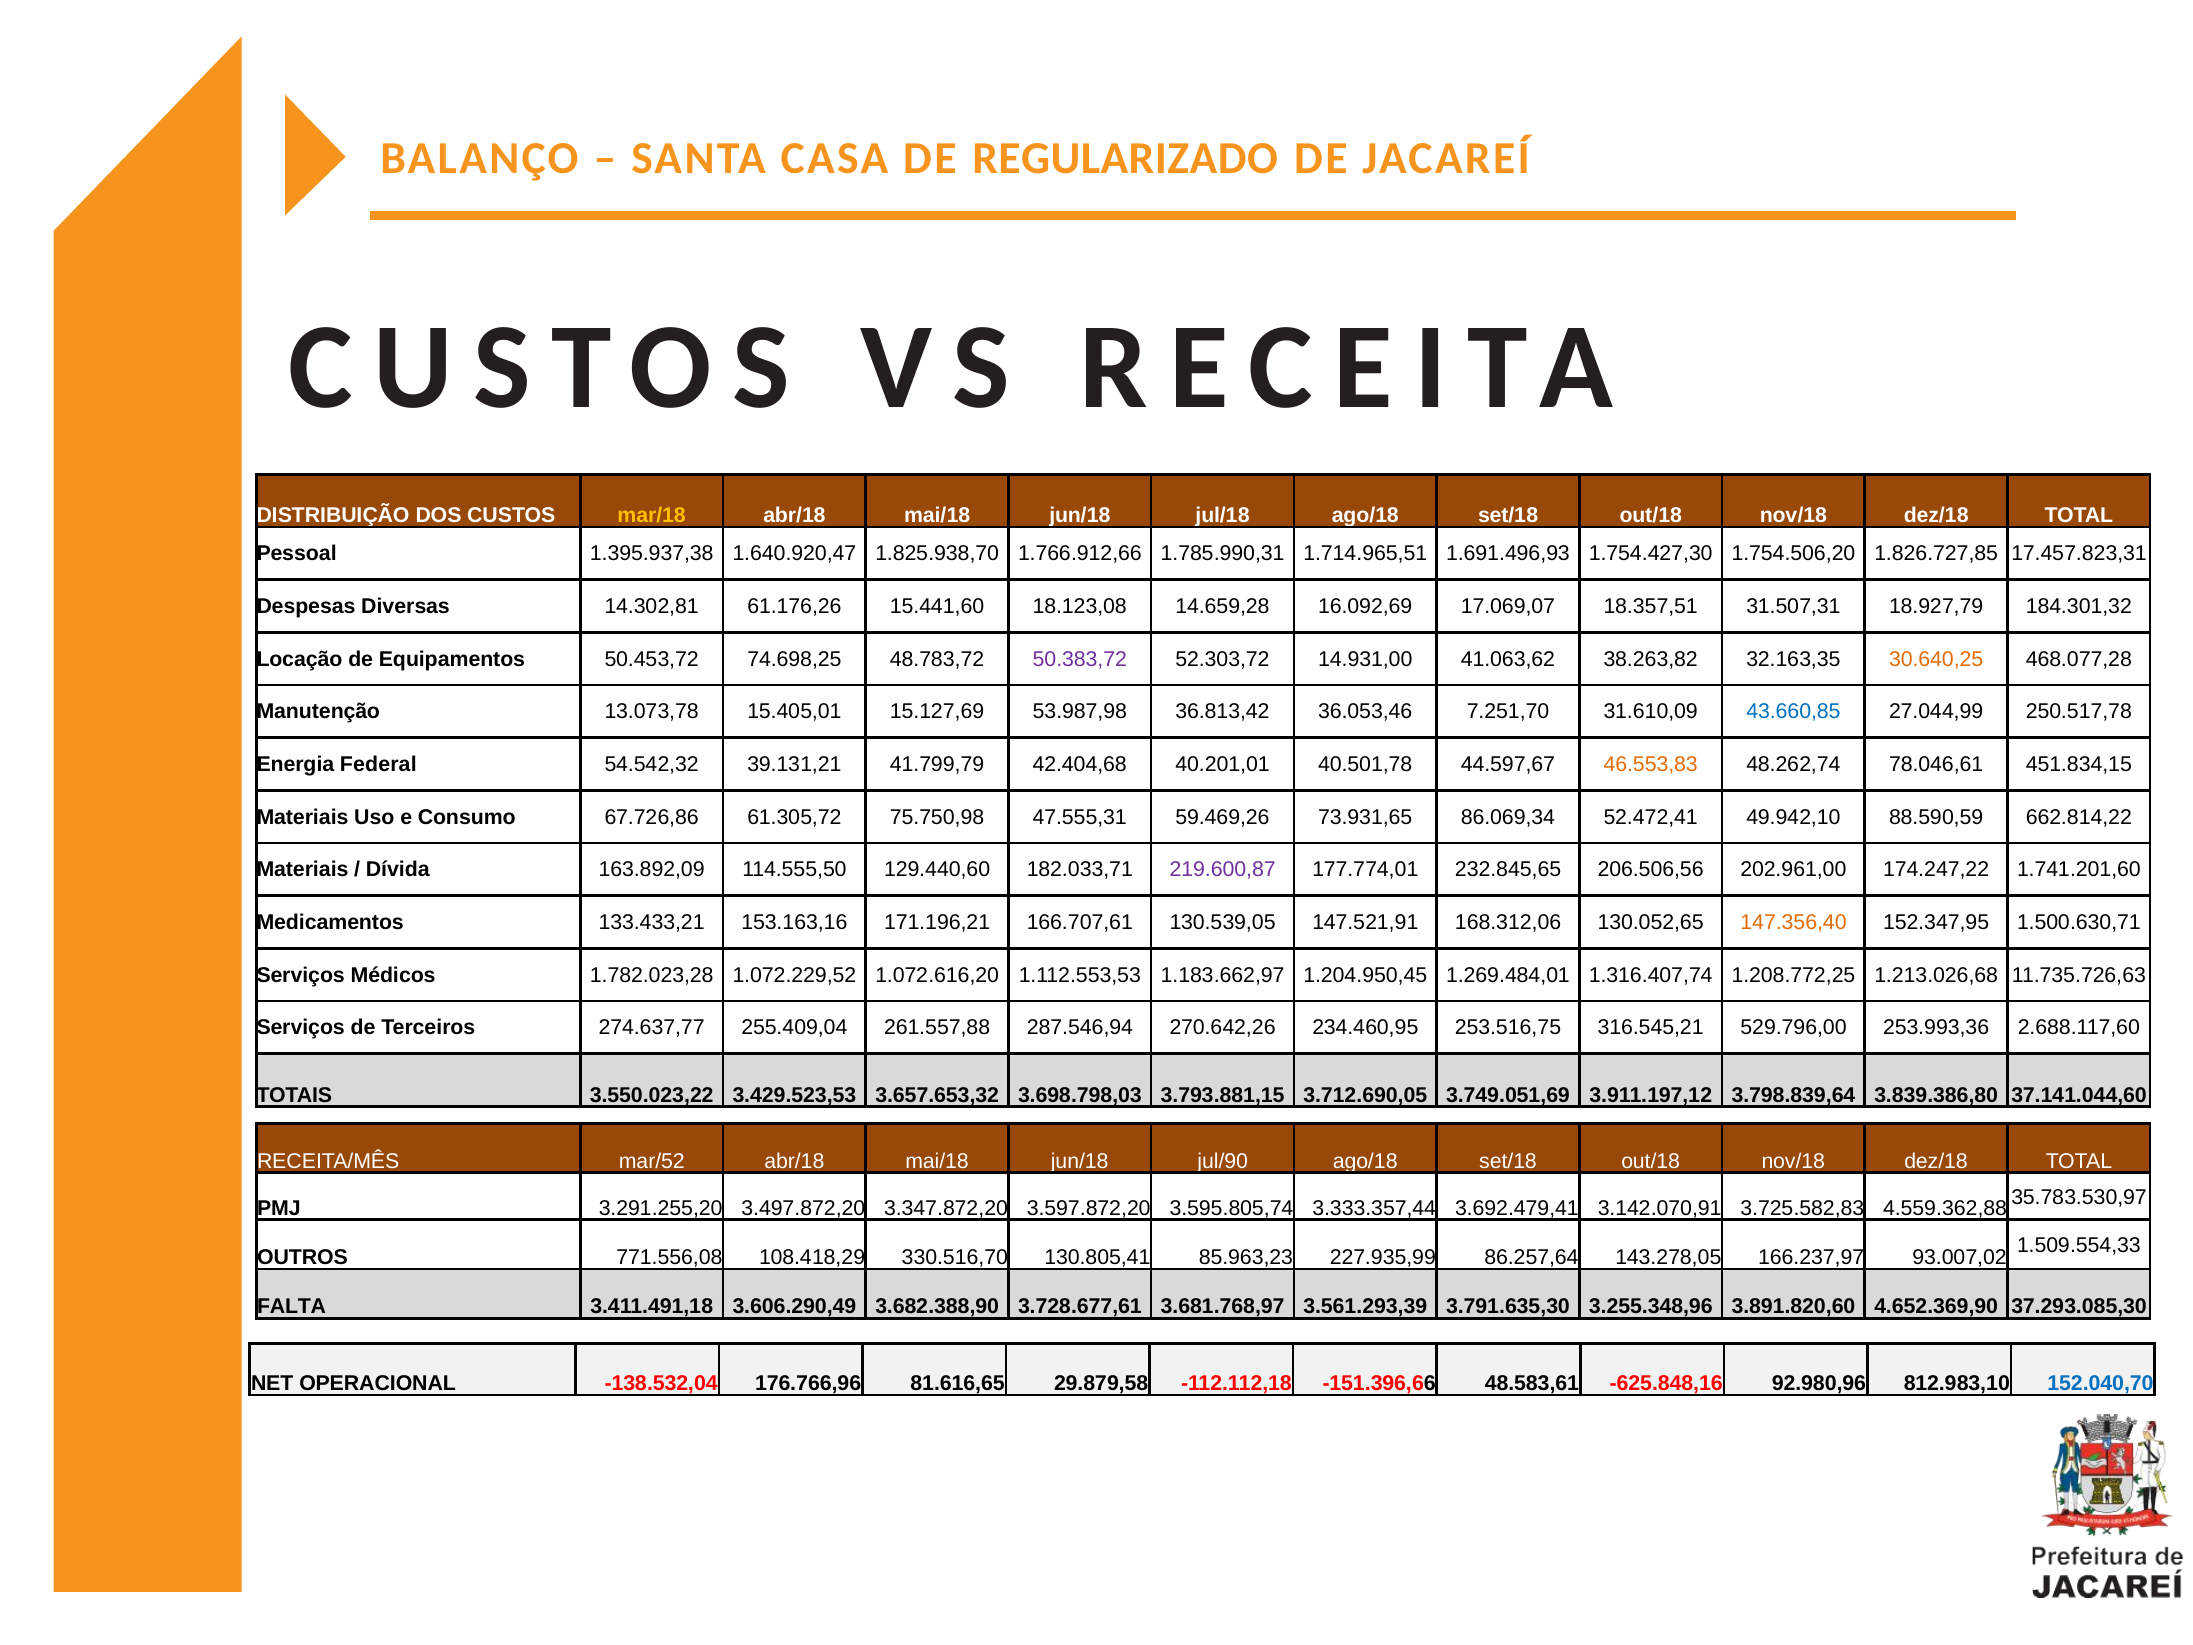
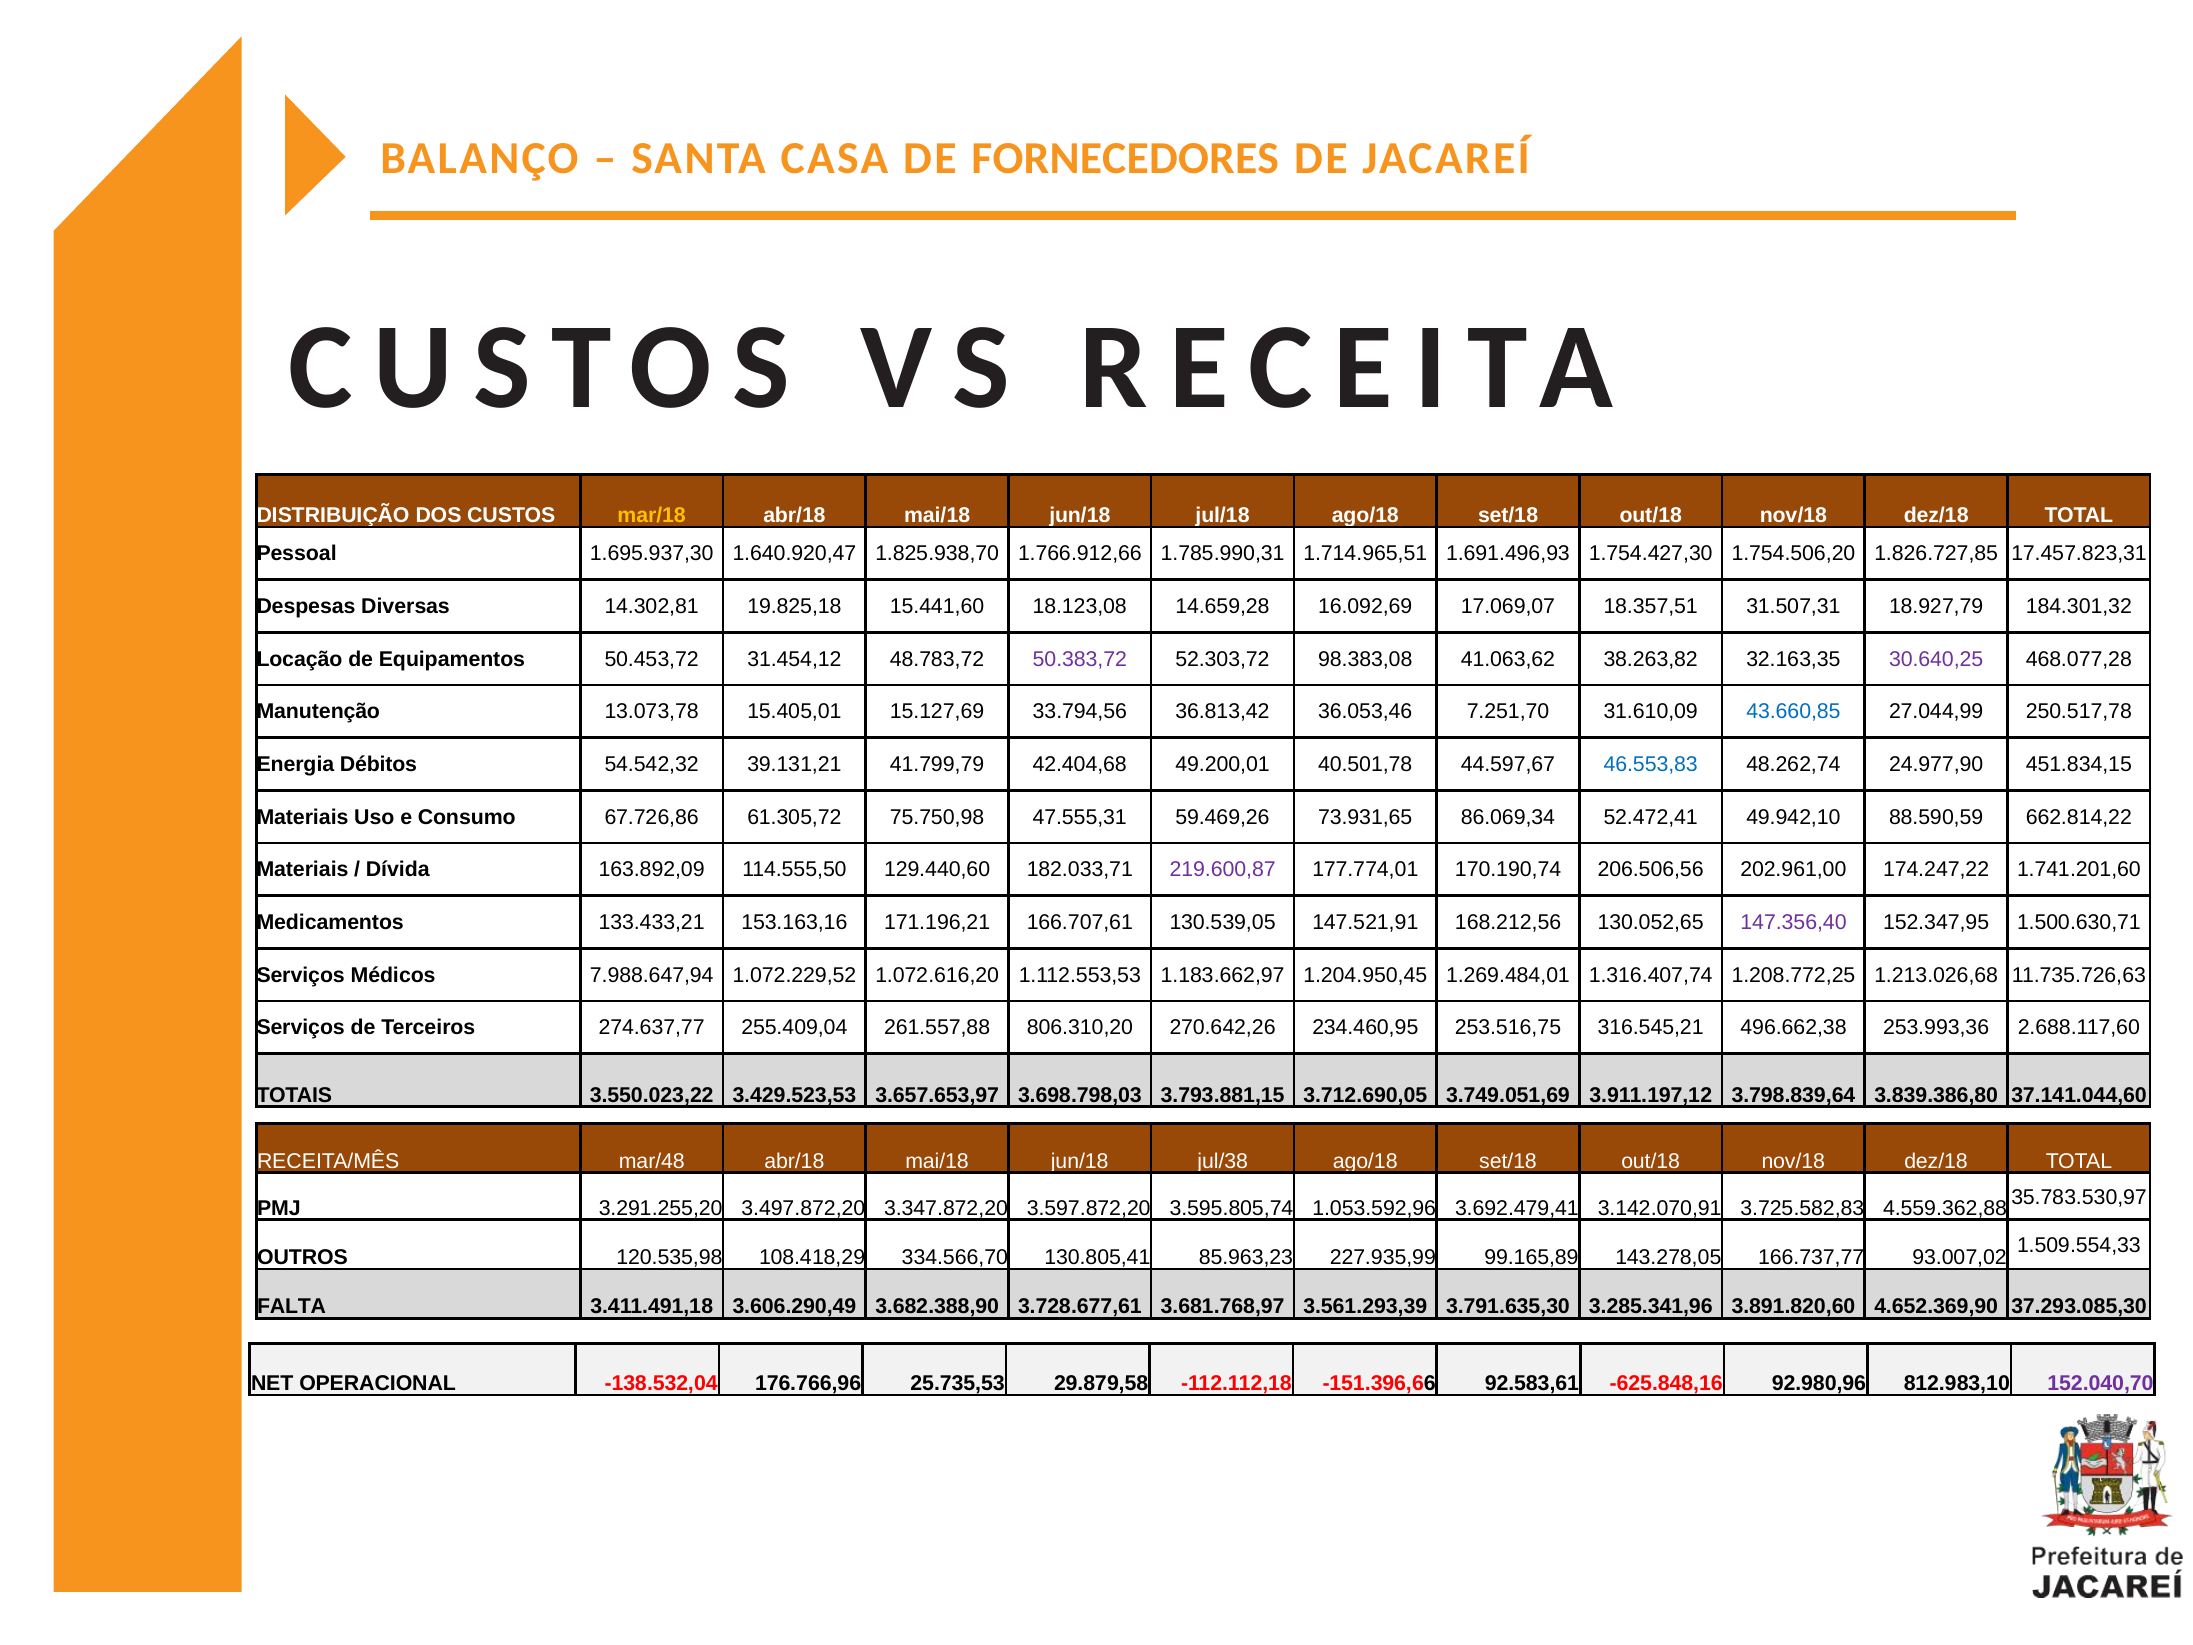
REGULARIZADO: REGULARIZADO -> FORNECEDORES (1125, 158)
1.395.937,38: 1.395.937,38 -> 1.695.937,30 (652, 554)
61.176,26: 61.176,26 -> 19.825,18 (794, 606)
74.698,25: 74.698,25 -> 31.454,12 (794, 659)
14.931,00: 14.931,00 -> 98.383,08 (1365, 659)
30.640,25 colour: orange -> purple (1936, 659)
53.987,98: 53.987,98 -> 33.794,56 (1080, 712)
Federal: Federal -> Débitos (378, 764)
40.201,01: 40.201,01 -> 49.200,01 (1223, 764)
46.553,83 colour: orange -> blue (1651, 764)
78.046,61: 78.046,61 -> 24.977,90 (1936, 764)
232.845,65: 232.845,65 -> 170.190,74 (1508, 870)
168.312,06: 168.312,06 -> 168.212,56 (1508, 922)
147.356,40 colour: orange -> purple (1794, 922)
1.782.023,28: 1.782.023,28 -> 7.988.647,94 (652, 975)
287.546,94: 287.546,94 -> 806.310,20 (1080, 1028)
529.796,00: 529.796,00 -> 496.662,38 (1794, 1028)
3.657.653,32: 3.657.653,32 -> 3.657.653,97 (937, 1095)
mar/52: mar/52 -> mar/48 (652, 1161)
jul/90: jul/90 -> jul/38 (1223, 1161)
3.333.357,44: 3.333.357,44 -> 1.053.592,96 (1374, 1208)
771.556,08: 771.556,08 -> 120.535,98 (669, 1257)
330.516,70: 330.516,70 -> 334.566,70 (955, 1257)
86.257,64: 86.257,64 -> 99.165,89 (1531, 1257)
166.237,97: 166.237,97 -> 166.737,77 (1811, 1257)
3.255.348,96: 3.255.348,96 -> 3.285.341,96 (1651, 1307)
81.616,65: 81.616,65 -> 25.735,53 (958, 1383)
48.583,61: 48.583,61 -> 92.583,61 (1532, 1383)
152.040,70 colour: blue -> purple (2100, 1383)
